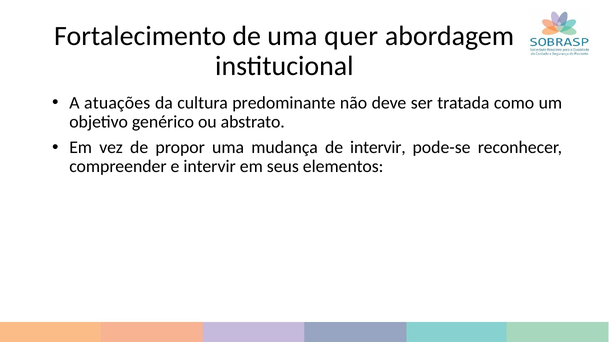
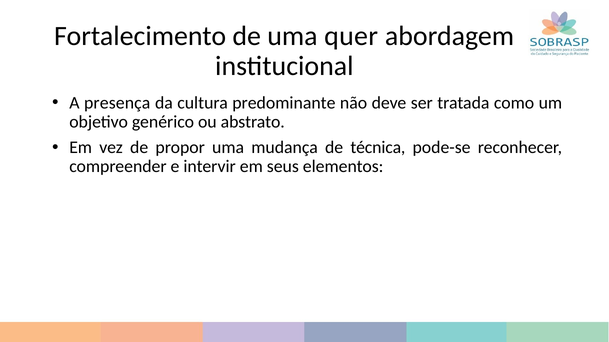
atuações: atuações -> presença (117, 103)
de intervir: intervir -> técnica (378, 148)
